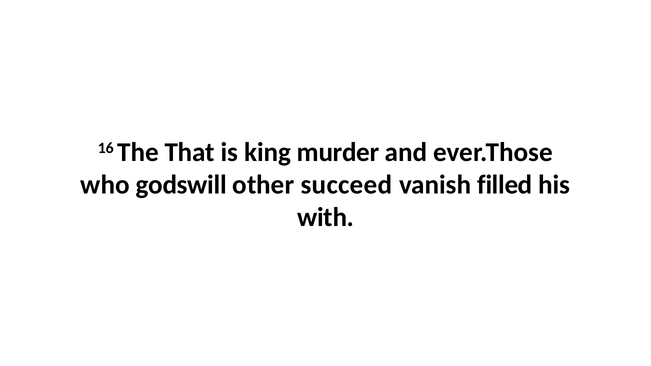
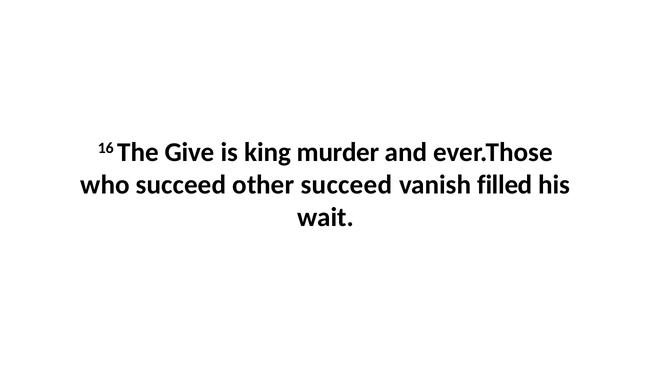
That: That -> Give (190, 152)
who godswill: godswill -> succeed (181, 185)
with: with -> wait (326, 218)
